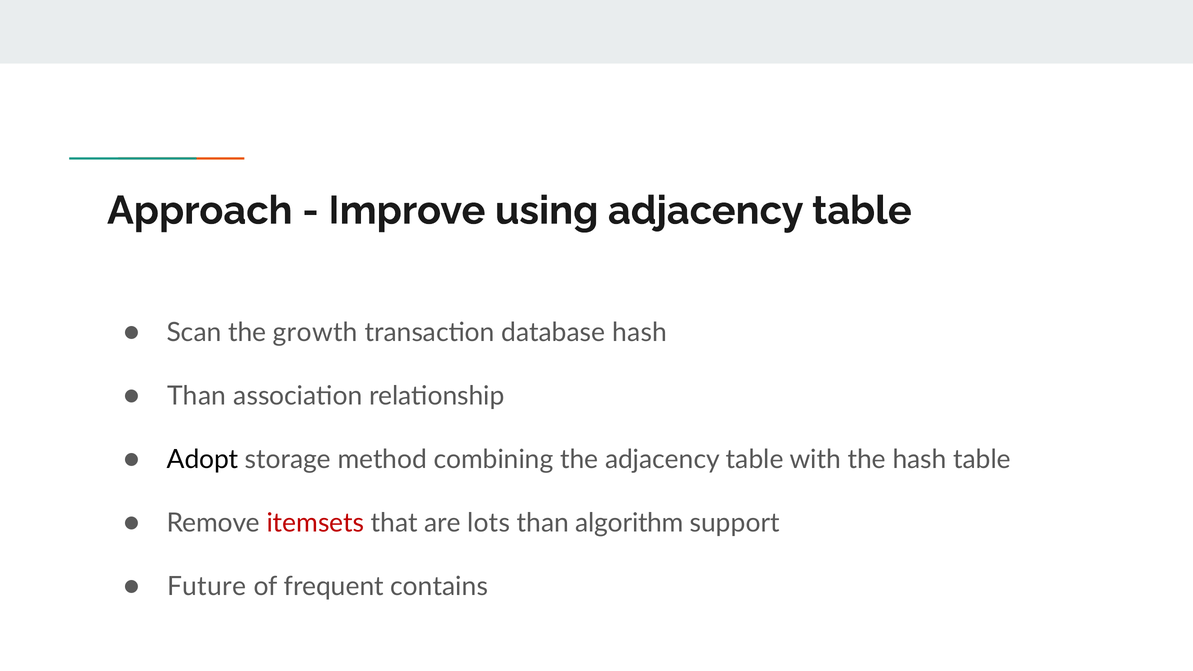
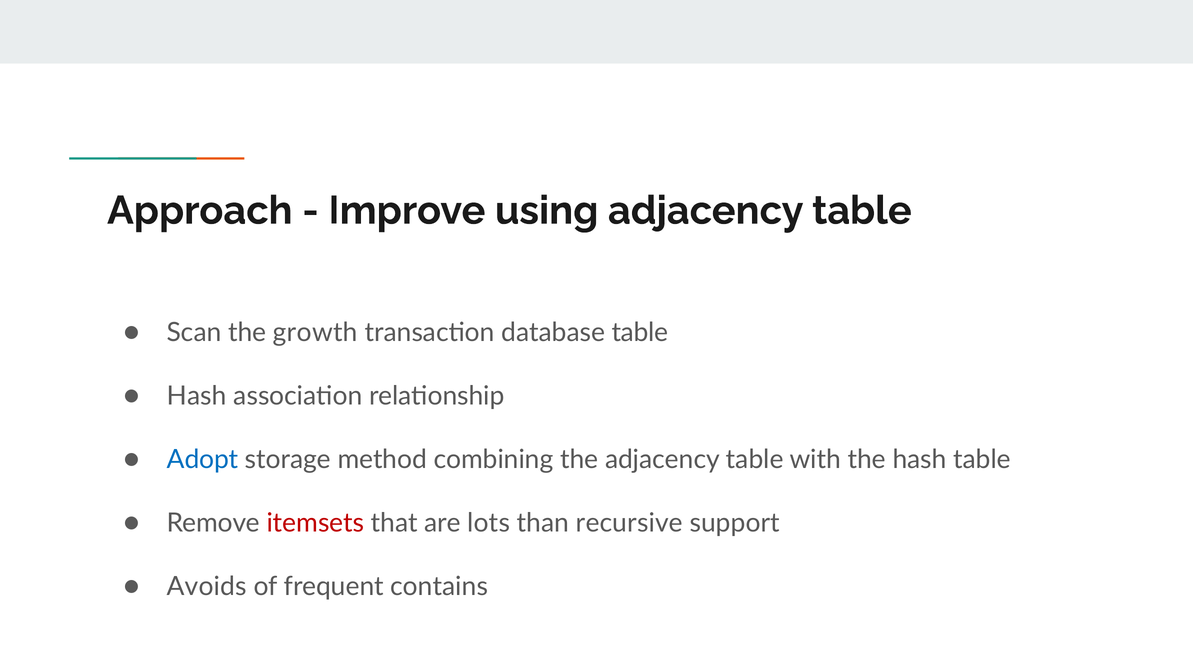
database hash: hash -> table (640, 333)
Than: Than -> Hash (197, 396)
Adopt colour: black -> blue (203, 460)
algorithm: algorithm -> recursive (629, 523)
Future: Future -> Avoids (207, 587)
